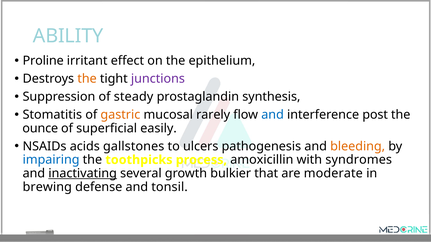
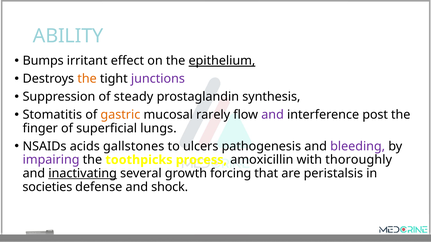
Proline: Proline -> Bumps (43, 61)
epithelium underline: none -> present (222, 61)
and colour: blue -> purple (273, 115)
ounce: ounce -> finger (40, 129)
easily: easily -> lungs (158, 129)
bleeding colour: orange -> purple (358, 147)
impairing colour: blue -> purple (51, 160)
syndromes: syndromes -> thoroughly (359, 160)
bulkier: bulkier -> forcing (231, 174)
moderate: moderate -> peristalsis (333, 174)
brewing: brewing -> societies (47, 187)
tonsil: tonsil -> shock (170, 187)
